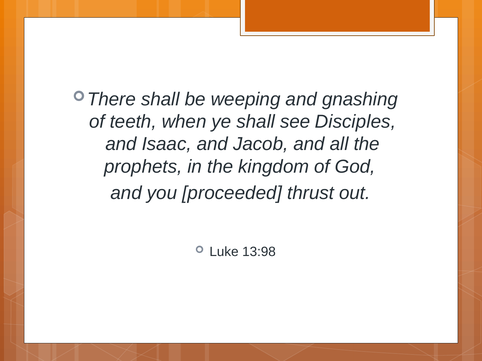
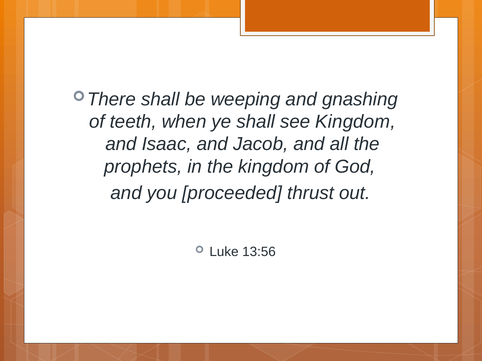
see Disciples: Disciples -> Kingdom (355, 122)
13:98: 13:98 -> 13:56 (259, 252)
